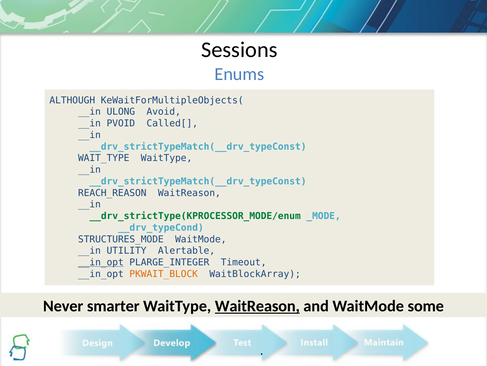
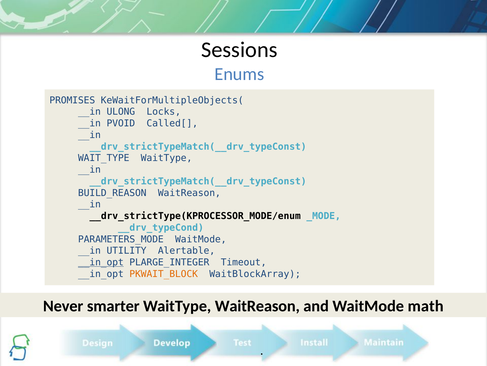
ALTHOUGH: ALTHOUGH -> PROMISES (72, 100)
Avoid: Avoid -> Locks (164, 112)
REACH_REASON: REACH_REASON -> BUILD_REASON (112, 193)
__drv_strictType(KPROCESSOR_MODE/enum colour: green -> black (195, 216)
STRUCTURES_MODE: STRUCTURES_MODE -> PARAMETERS_MODE (121, 239)
WaitReason underline: present -> none (257, 305)
some: some -> math (426, 305)
